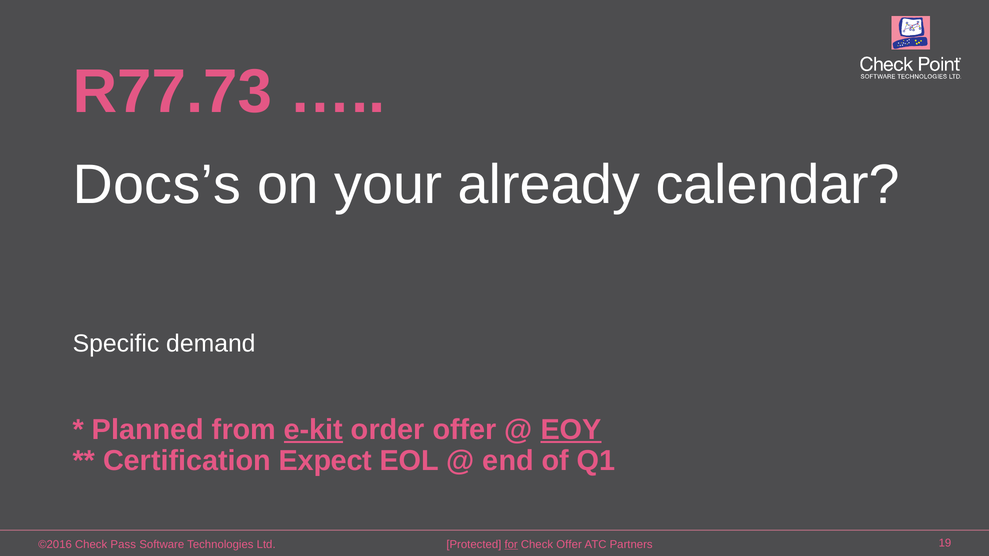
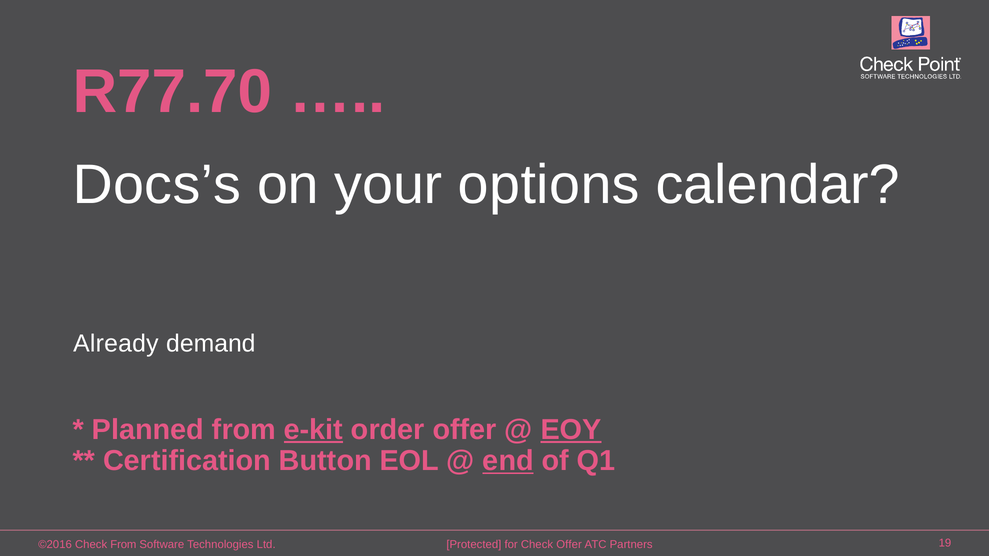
R77.73: R77.73 -> R77.70 (172, 92)
already: already -> options (549, 185)
Specific: Specific -> Already (116, 344)
Expect: Expect -> Button (325, 461)
end underline: none -> present (508, 461)
for underline: present -> none (511, 545)
Check Pass: Pass -> From (123, 545)
